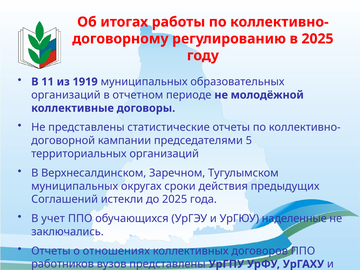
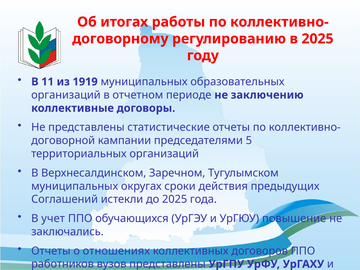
молодёжной: молодёжной -> заключению (267, 95)
наделенные: наделенные -> повышение (294, 219)
